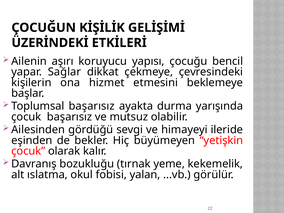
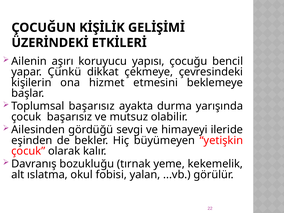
Sağlar: Sağlar -> Çünkü (64, 72)
